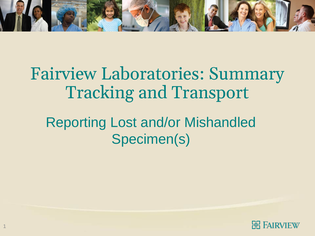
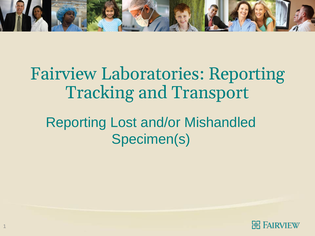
Laboratories Summary: Summary -> Reporting (247, 74)
